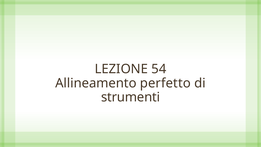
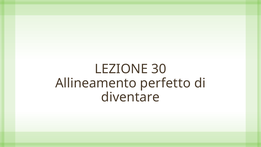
54: 54 -> 30 (159, 69)
strumenti: strumenti -> diventare (130, 97)
